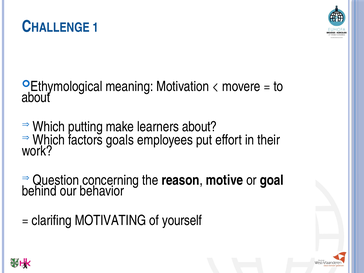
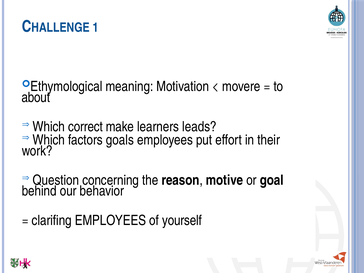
putting: putting -> correct (85, 127)
learners about: about -> leads (199, 127)
clarifing MOTIVATING: MOTIVATING -> EMPLOYEES (110, 220)
